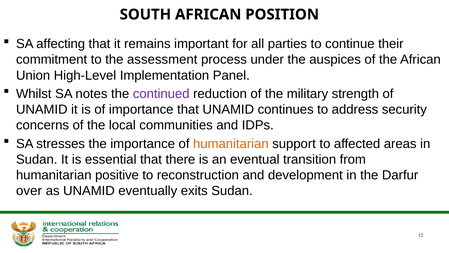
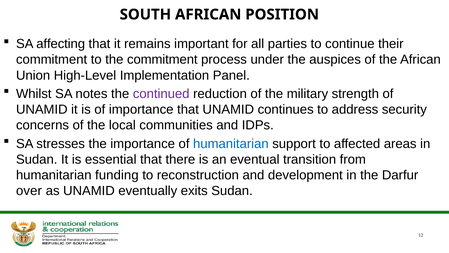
the assessment: assessment -> commitment (162, 60)
humanitarian colour: orange -> blue (231, 143)
positive: positive -> funding (117, 175)
